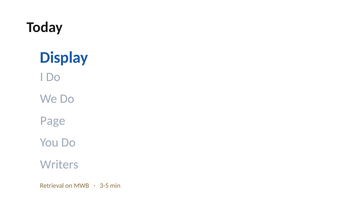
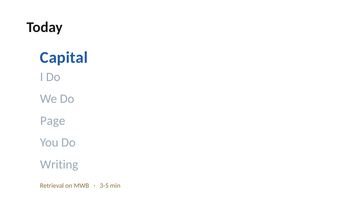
Display: Display -> Capital (64, 58)
Writers: Writers -> Writing (59, 165)
